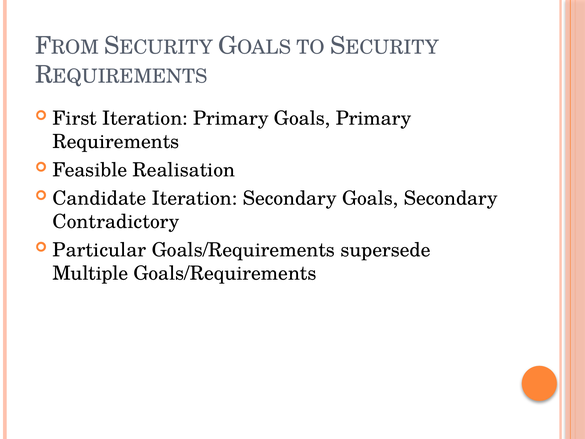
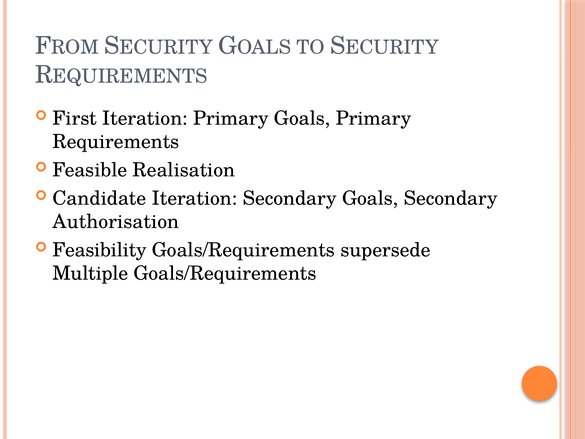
Contradictory: Contradictory -> Authorisation (116, 222)
Particular: Particular -> Feasibility (100, 250)
